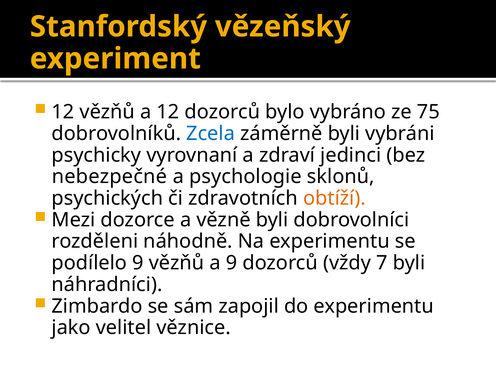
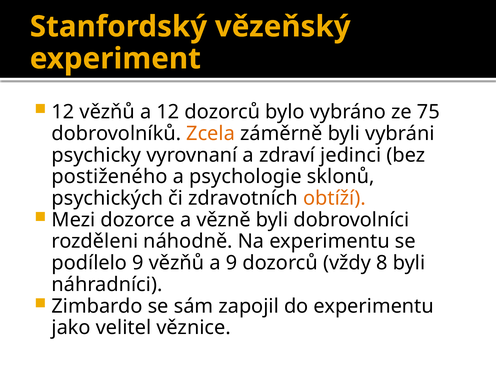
Zcela colour: blue -> orange (211, 133)
nebezpečné: nebezpečné -> postiženého (110, 177)
7: 7 -> 8 (382, 263)
